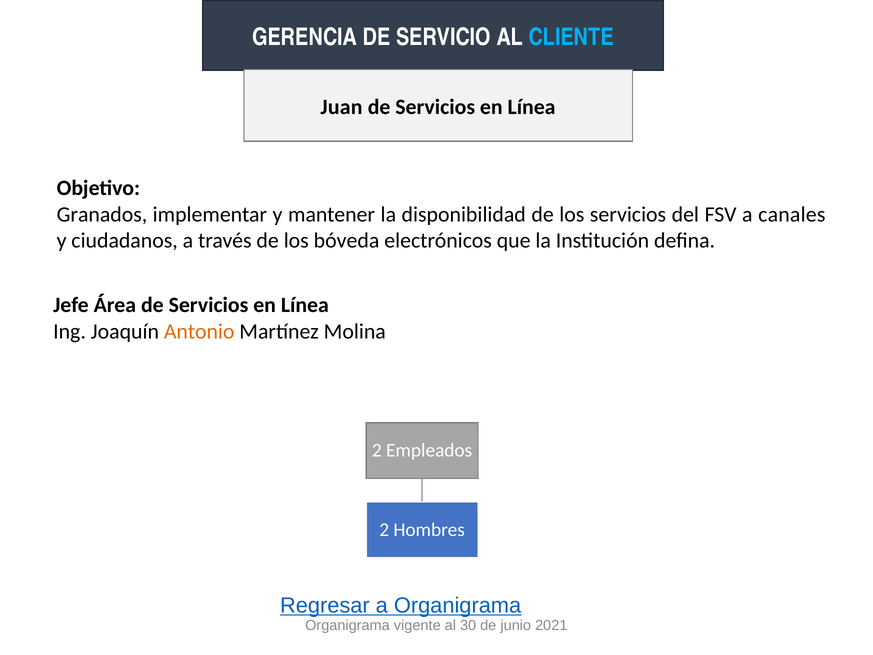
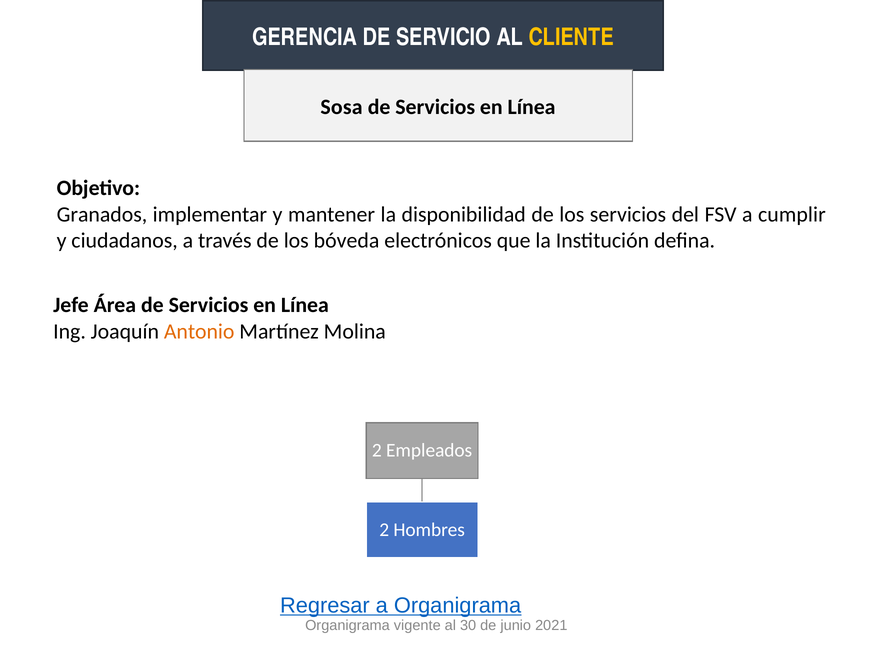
CLIENTE colour: light blue -> yellow (571, 37)
Juan: Juan -> Sosa (342, 107)
canales: canales -> cumplir (792, 214)
